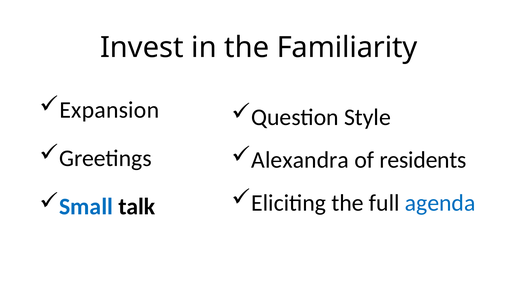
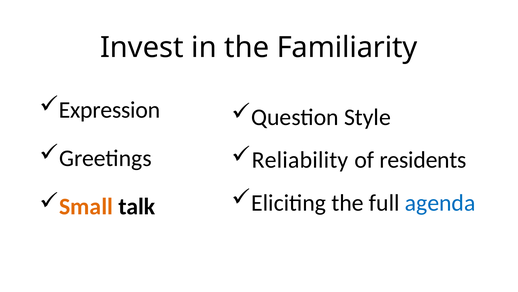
Expansion: Expansion -> Expression (110, 110)
Alexandra: Alexandra -> Reliability (300, 160)
Small colour: blue -> orange (86, 206)
